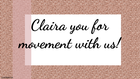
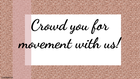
Claira: Claira -> Crowd (49, 25)
